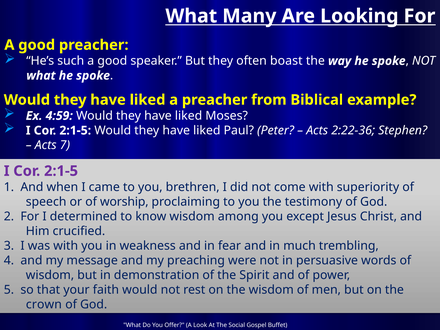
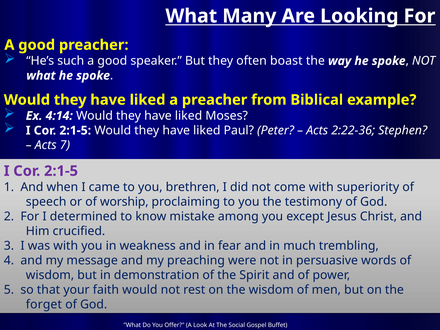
4:59: 4:59 -> 4:14 (59, 116)
know wisdom: wisdom -> mistake (192, 216)
crown: crown -> forget (44, 304)
